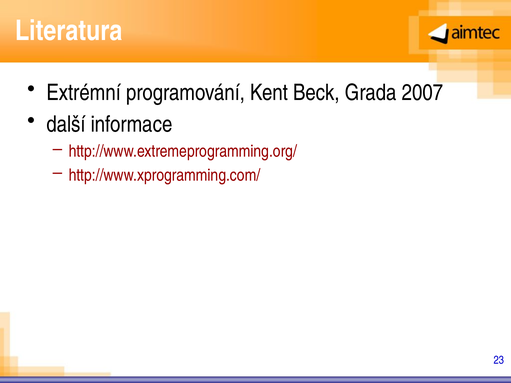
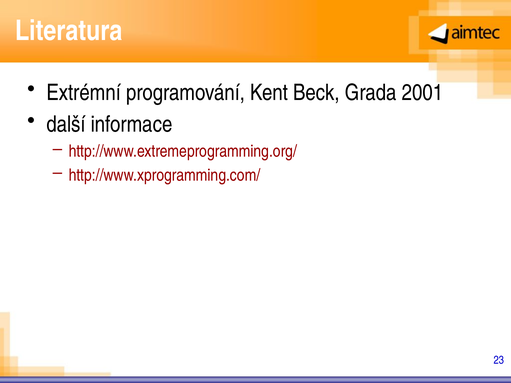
2007: 2007 -> 2001 (423, 93)
